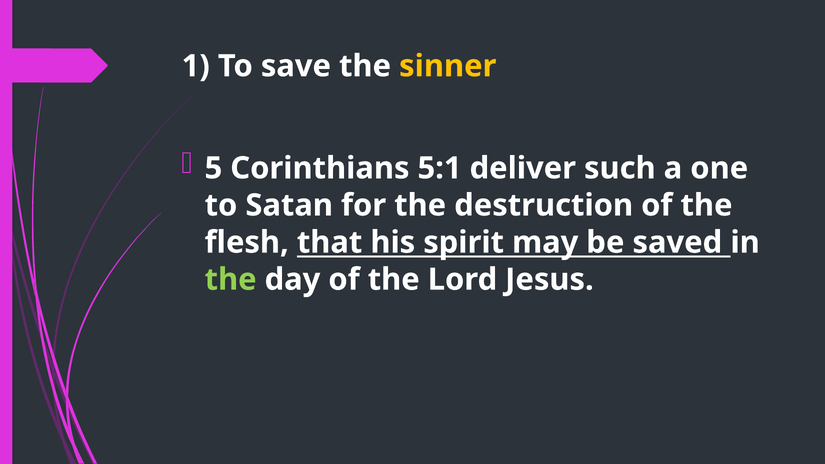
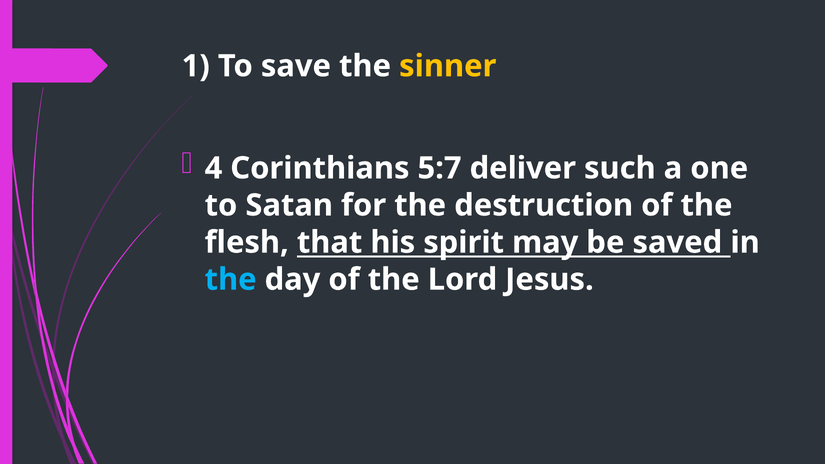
5: 5 -> 4 (213, 168)
5:1: 5:1 -> 5:7 (440, 168)
the colour: light green -> light blue (231, 280)
